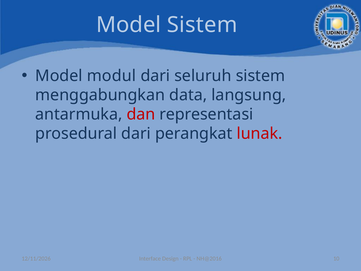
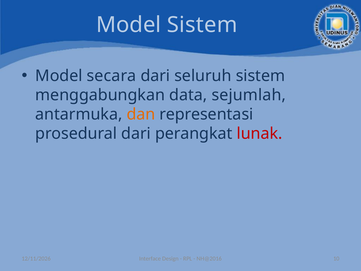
modul: modul -> secara (111, 76)
langsung: langsung -> sejumlah (249, 95)
dan colour: red -> orange (141, 114)
